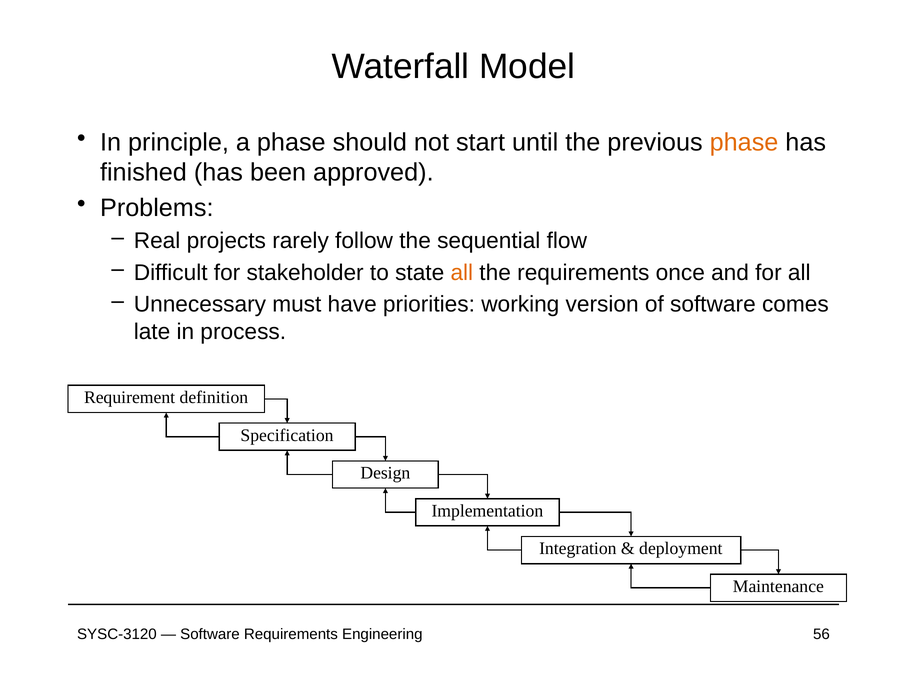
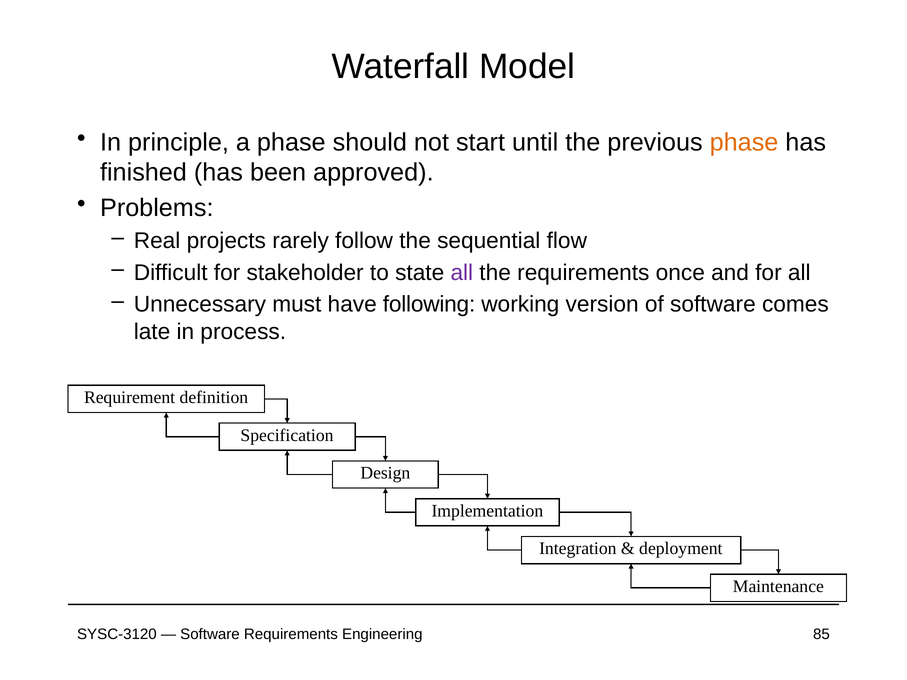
all colour: orange -> purple (462, 273)
priorities: priorities -> following (429, 304)
56: 56 -> 85 (821, 634)
